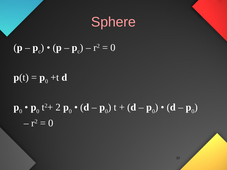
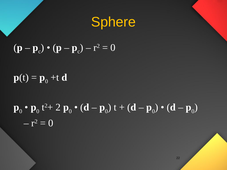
Sphere colour: pink -> yellow (113, 22)
